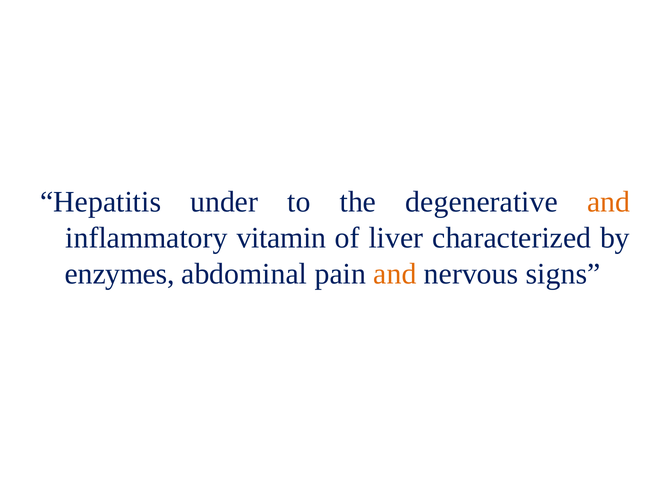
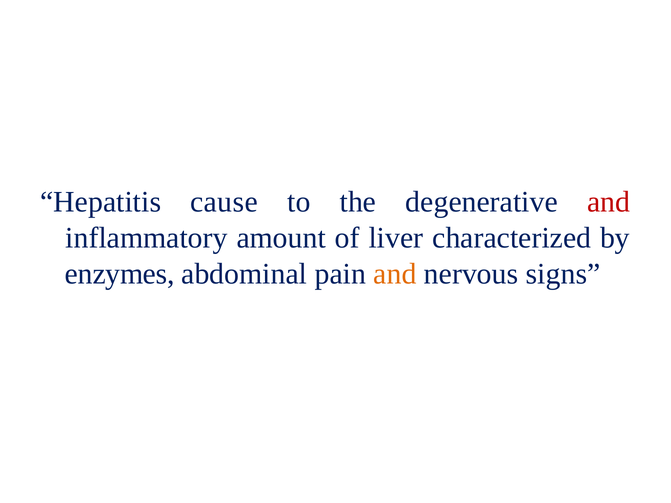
under: under -> cause (224, 202)
and colour: orange -> red (609, 202)
vitamin: vitamin -> amount (281, 238)
